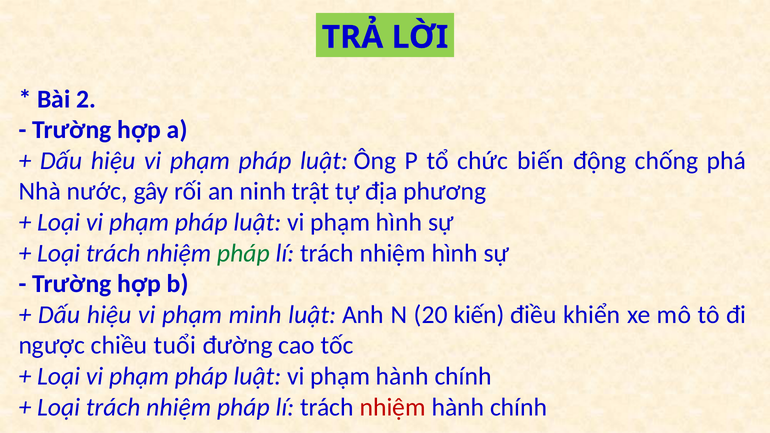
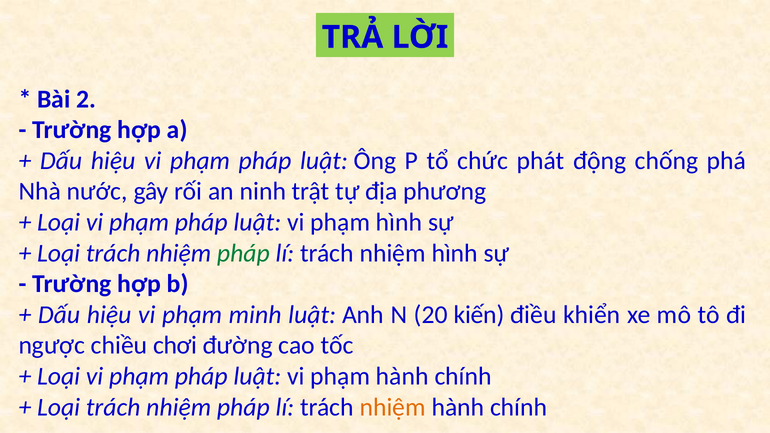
biến: biến -> phát (541, 161)
tuổi: tuổi -> chơi (175, 346)
nhiệm colour: red -> orange (393, 407)
